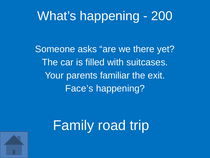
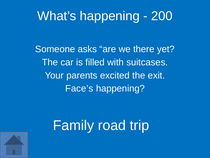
familiar: familiar -> excited (115, 75)
